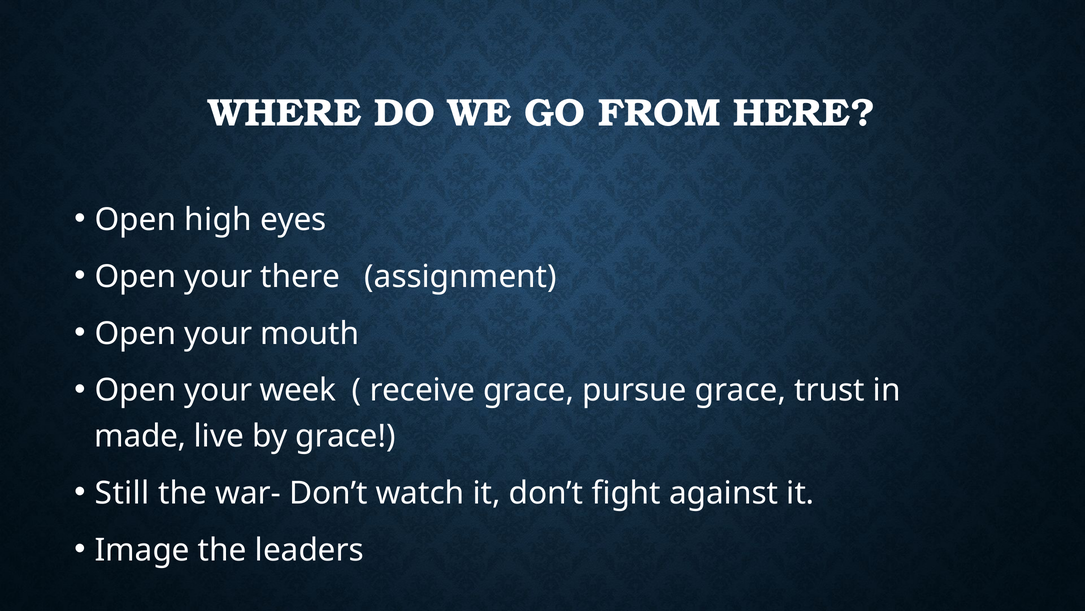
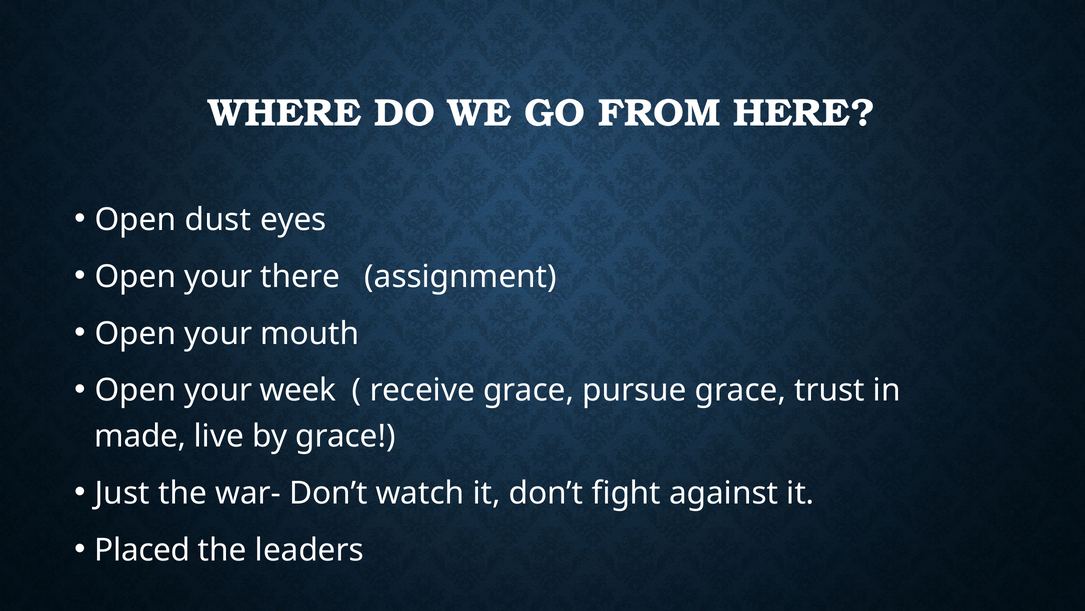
high: high -> dust (218, 219)
Still: Still -> Just (122, 493)
Image: Image -> Placed (142, 549)
